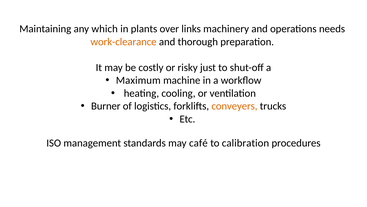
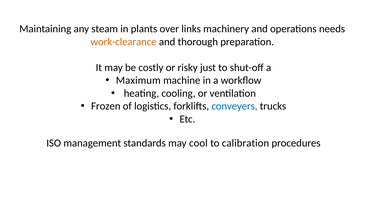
which: which -> steam (105, 29)
Burner: Burner -> Frozen (106, 106)
conveyers colour: orange -> blue (234, 106)
café: café -> cool (198, 143)
